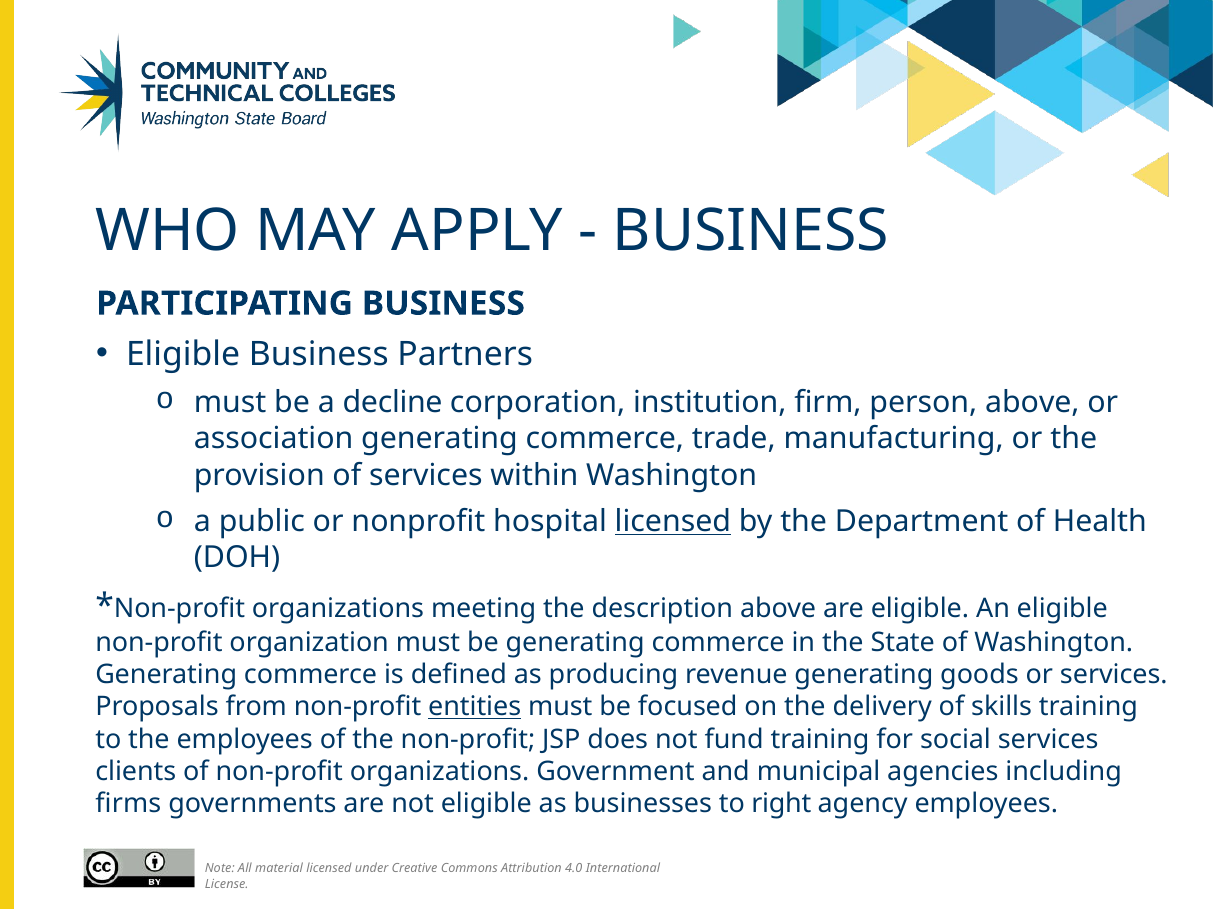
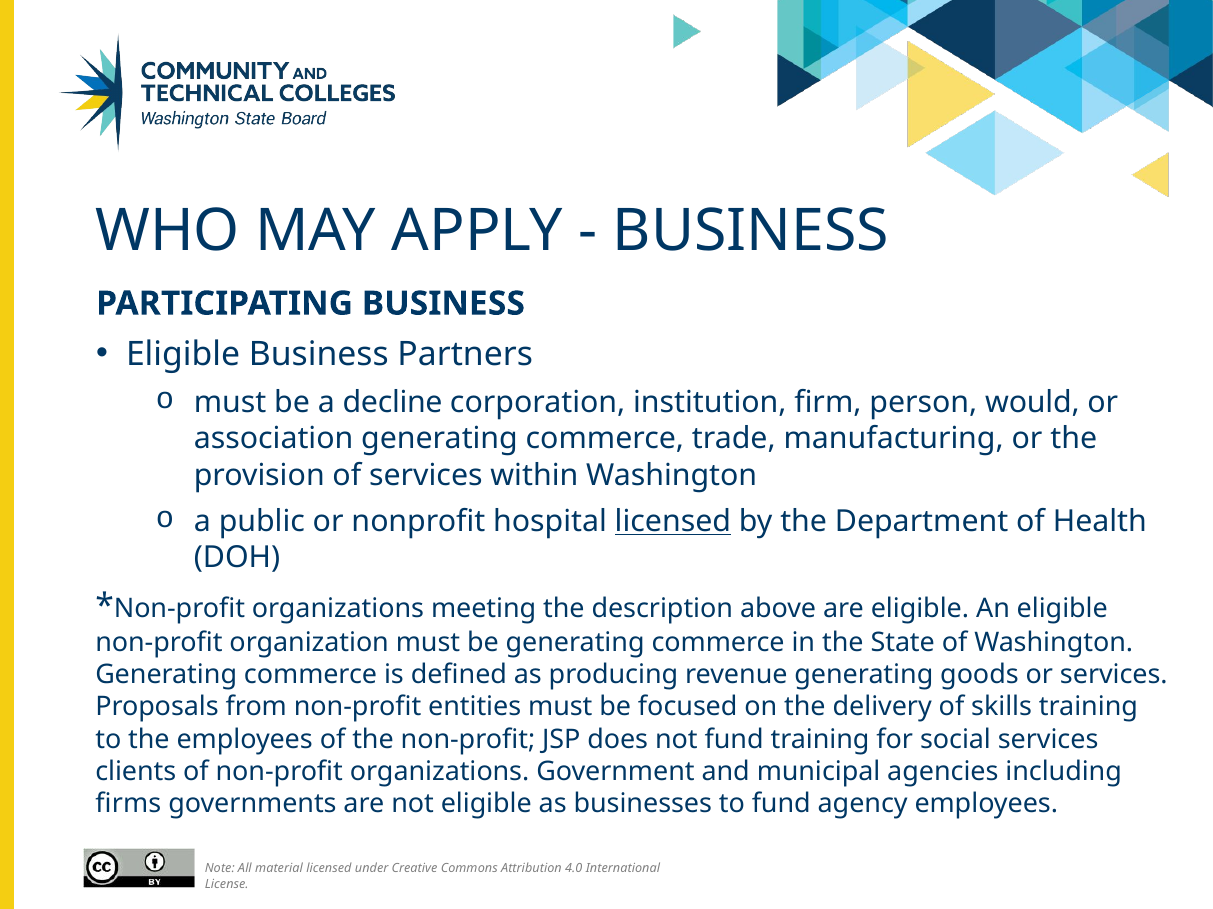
person above: above -> would (1032, 403)
entities underline: present -> none (475, 708)
to right: right -> fund (781, 805)
